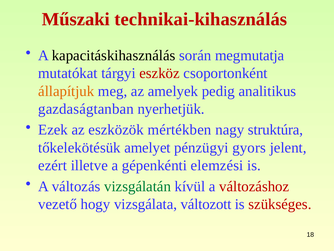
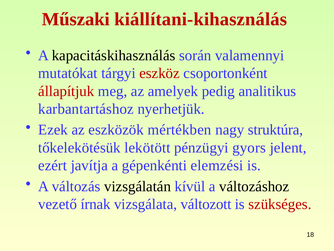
technikai-kihasználás: technikai-kihasználás -> kiállítani-kihasználás (201, 19)
megmutatja: megmutatja -> valamennyi (250, 55)
állapítjuk colour: orange -> red (66, 91)
gazdaságtanban: gazdaságtanban -> karbantartáshoz (86, 109)
amelyet: amelyet -> lekötött (147, 147)
illetve: illetve -> javítja (89, 165)
vizsgálatán colour: green -> black (138, 186)
változáshoz colour: red -> black (254, 186)
hogy: hogy -> írnak (96, 204)
